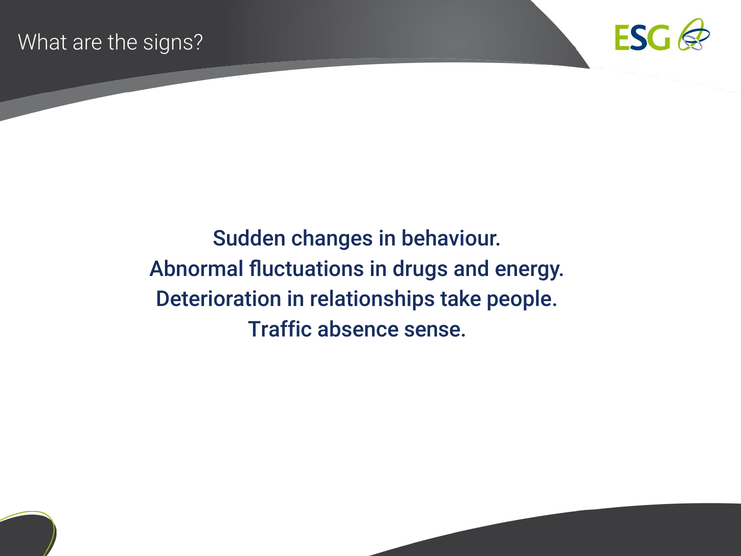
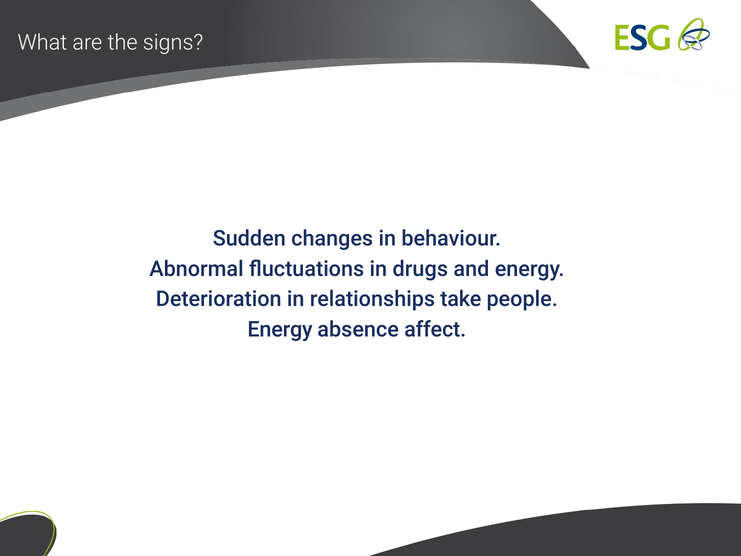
Traffic: Traffic -> Energy (280, 329)
sense: sense -> affect (435, 329)
